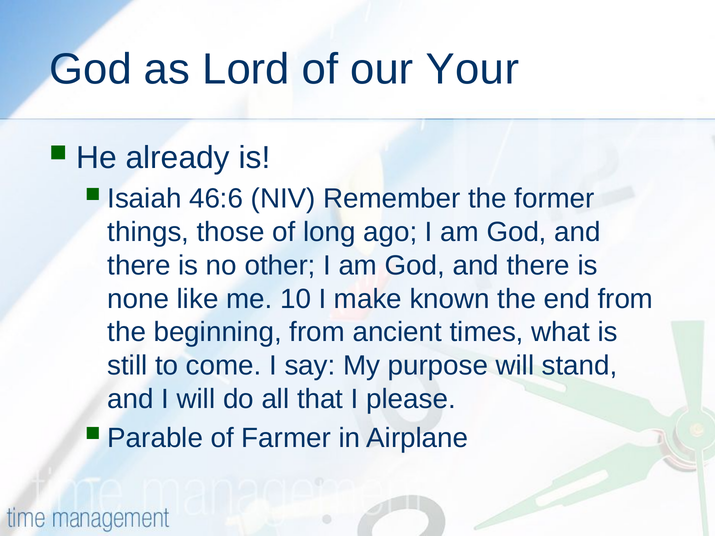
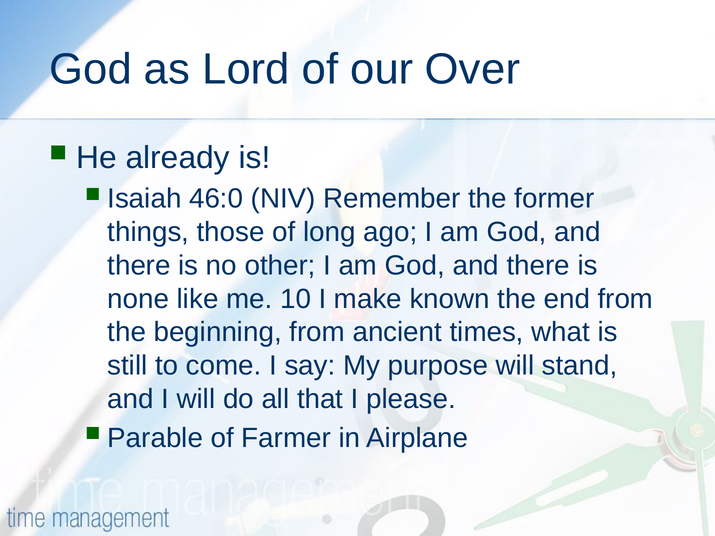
Your: Your -> Over (472, 69)
46:6: 46:6 -> 46:0 (216, 199)
